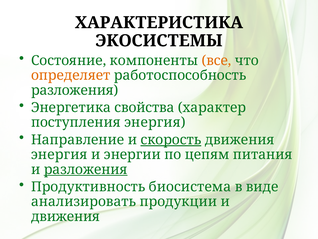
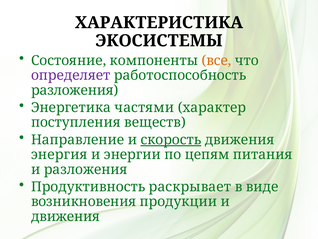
определяет colour: orange -> purple (71, 75)
свойства: свойства -> частями (144, 107)
поступления энергия: энергия -> веществ (155, 122)
разложения underline: present -> none (86, 169)
биосистема: биосистема -> раскрывает (190, 186)
анализировать: анализировать -> возникновения (84, 201)
